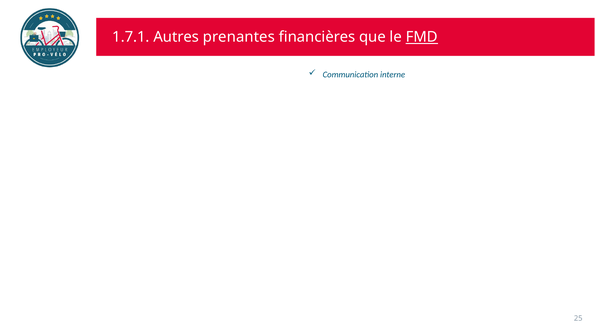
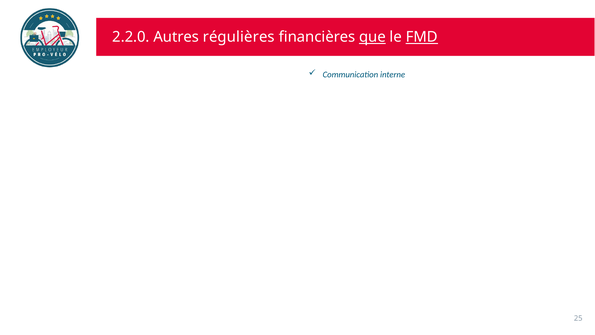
1.7.1: 1.7.1 -> 2.2.0 (131, 37)
prenantes: prenantes -> régulières (239, 37)
que underline: none -> present (372, 37)
